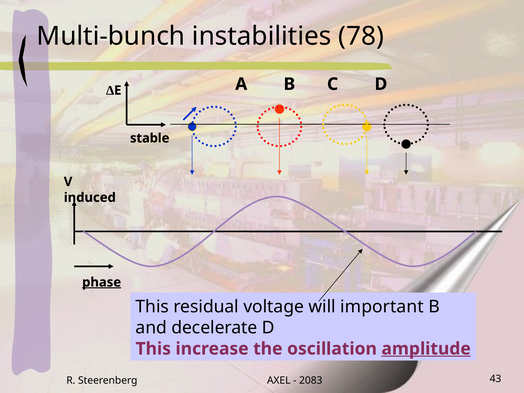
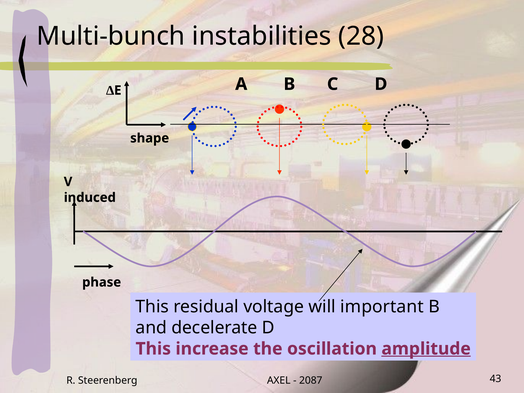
78: 78 -> 28 (361, 36)
stable: stable -> shape (150, 138)
phase underline: present -> none (102, 282)
2083: 2083 -> 2087 (311, 381)
